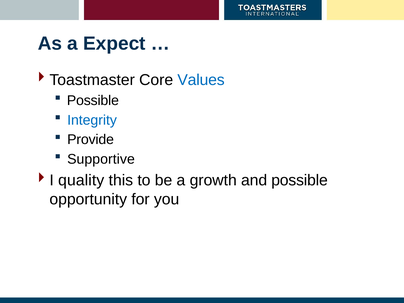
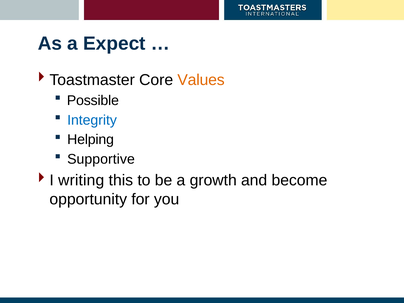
Values colour: blue -> orange (201, 80)
Provide: Provide -> Helping (91, 140)
quality: quality -> writing (81, 180)
and possible: possible -> become (299, 180)
